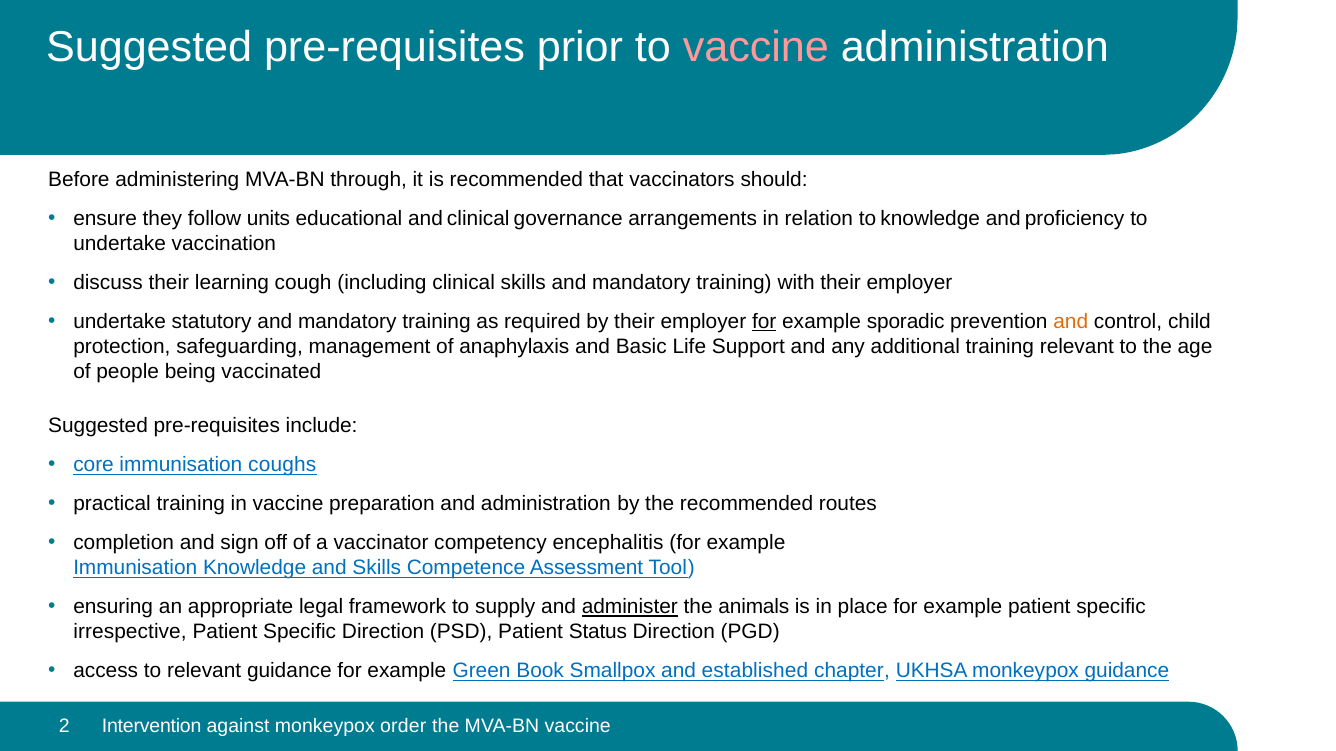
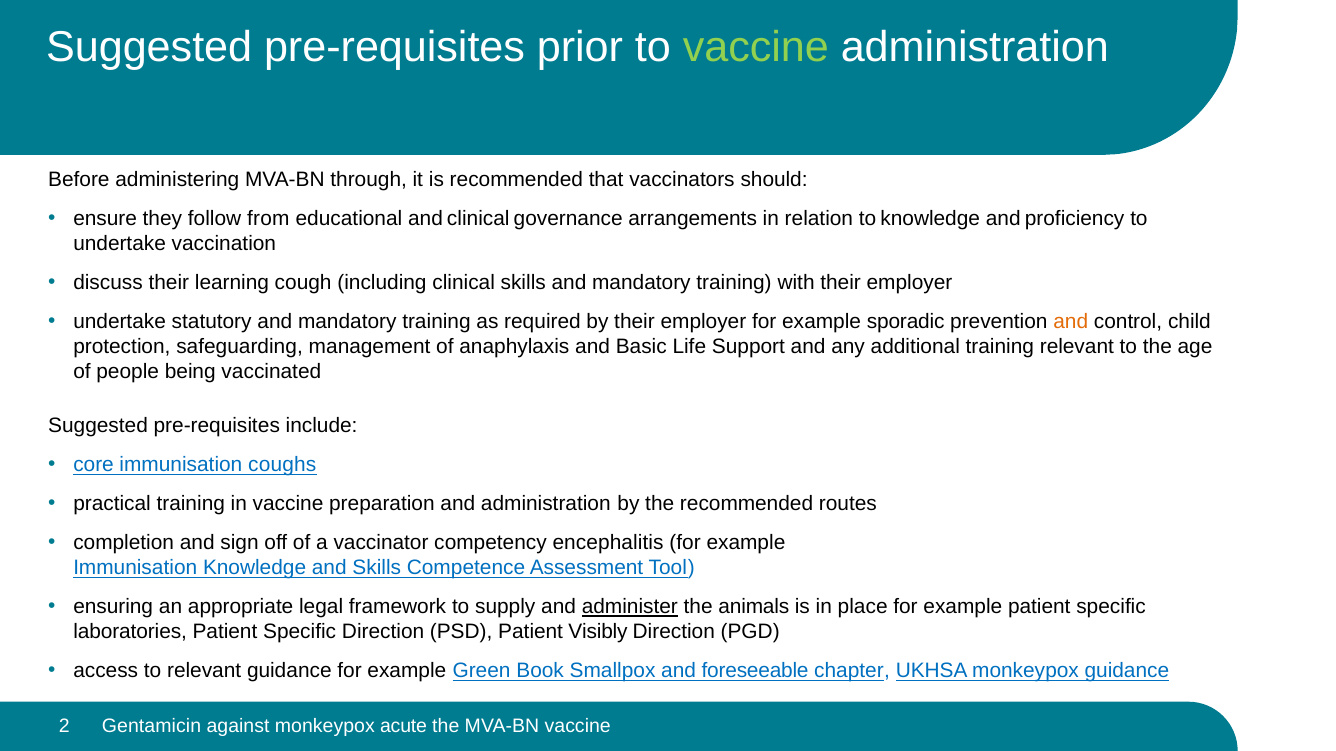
vaccine colour: pink -> light green (756, 48)
units: units -> from (268, 219)
for underline: present -> none (764, 322)
irrespective: irrespective -> laboratories (130, 632)
Status: Status -> Visibly (598, 632)
established: established -> foreseeable (755, 671)
Intervention: Intervention -> Gentamicin (152, 727)
order: order -> acute (404, 727)
